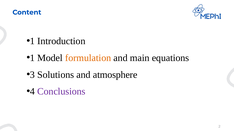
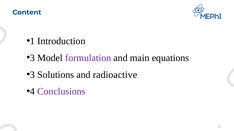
1: 1 -> 3 (32, 58)
formulation colour: orange -> purple (88, 58)
atmosphere: atmosphere -> radioactive (115, 75)
